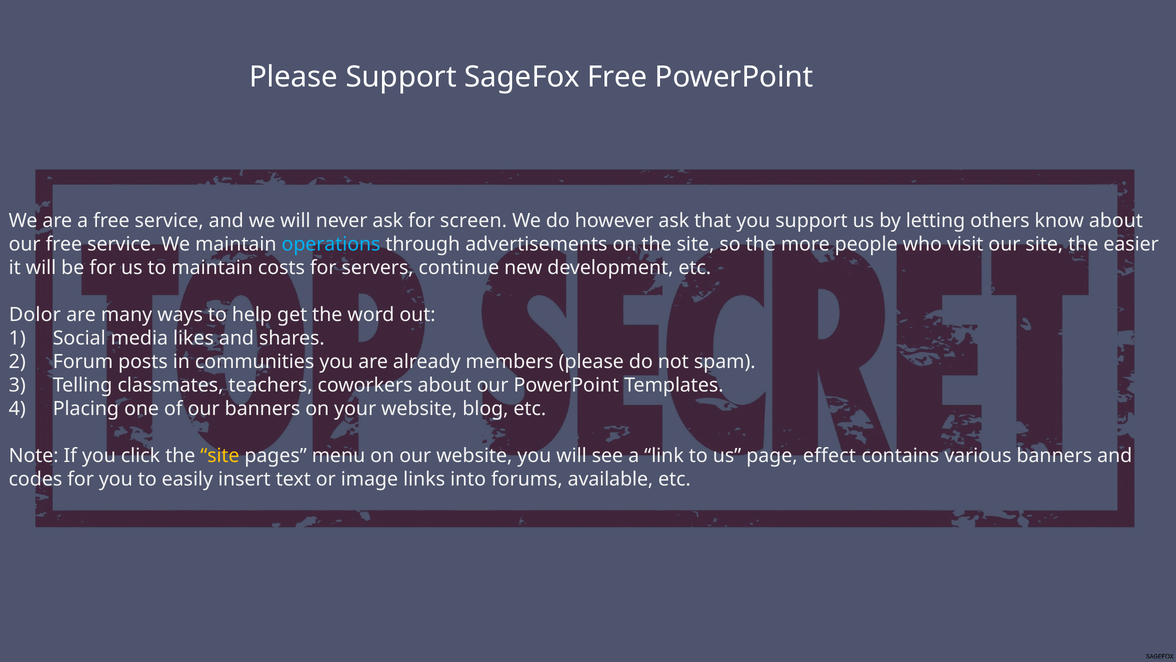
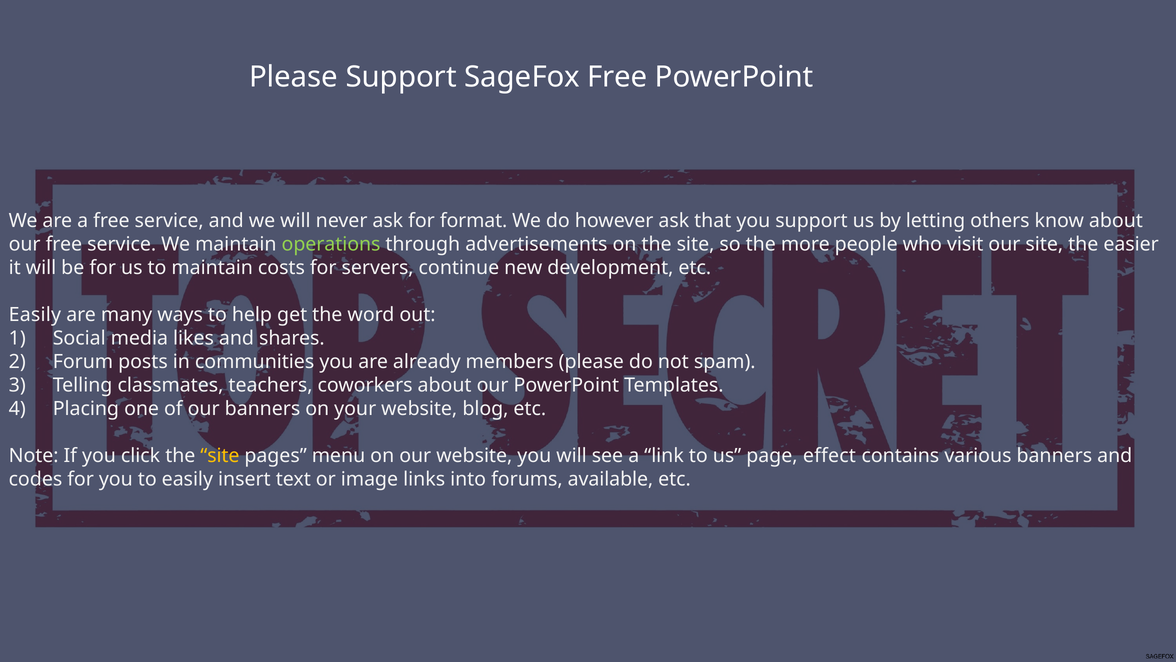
screen: screen -> format (474, 220)
operations colour: light blue -> light green (331, 244)
Dolor: Dolor -> Easily (35, 314)
